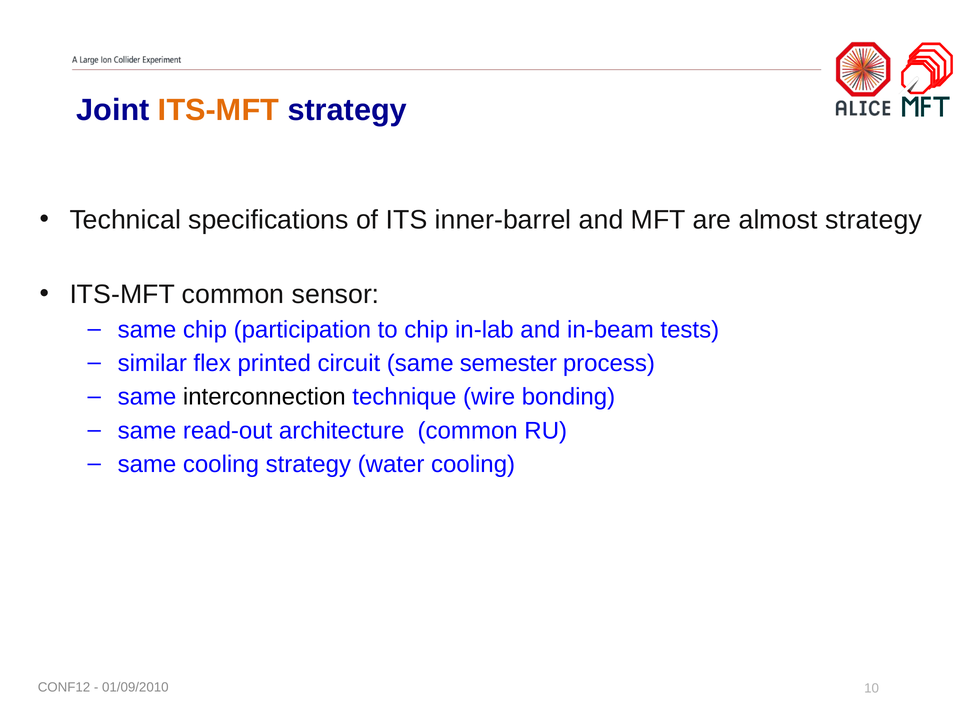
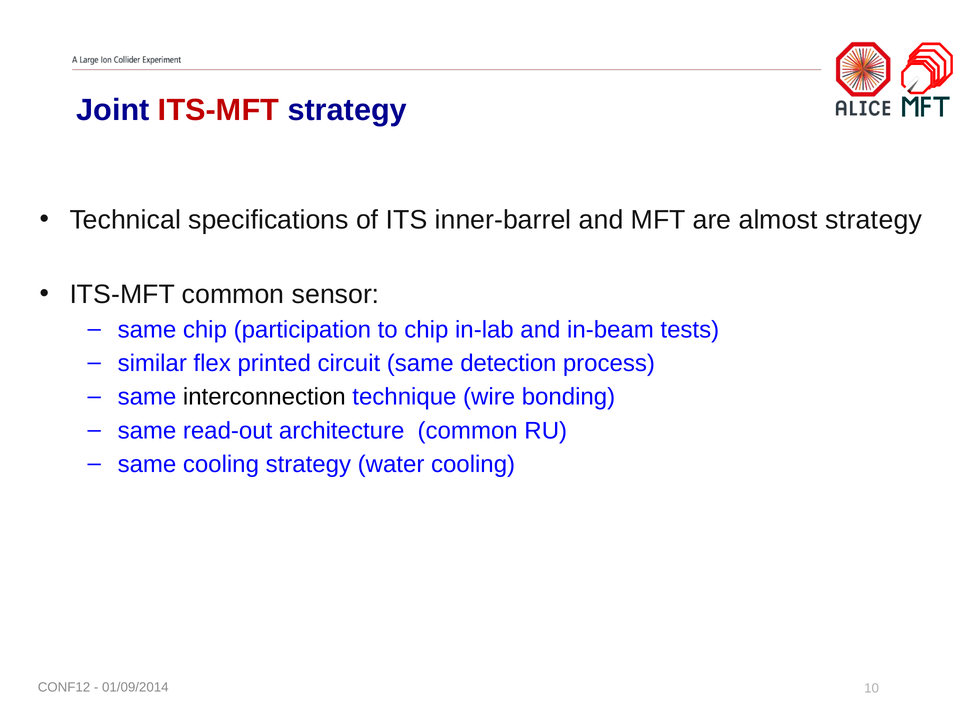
ITS-MFT colour: orange -> red (218, 110)
semester: semester -> detection (508, 363)
01/09/2010: 01/09/2010 -> 01/09/2014 (135, 687)
